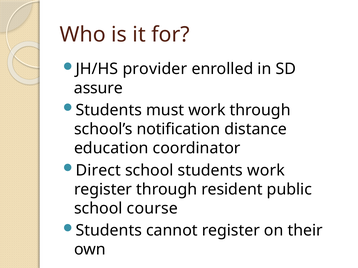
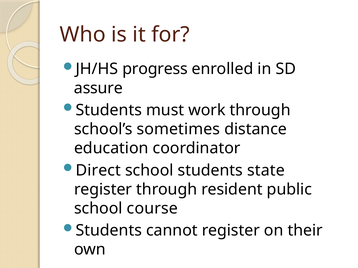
provider: provider -> progress (155, 69)
notification: notification -> sometimes (178, 129)
students work: work -> state (266, 171)
